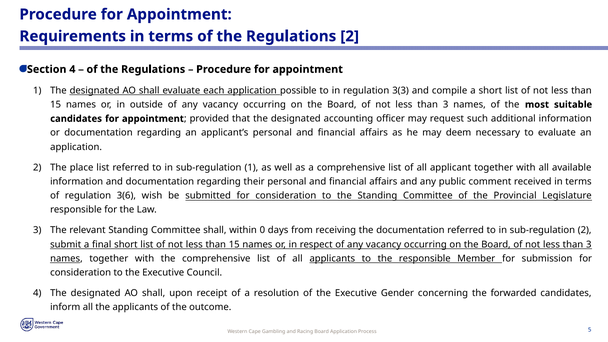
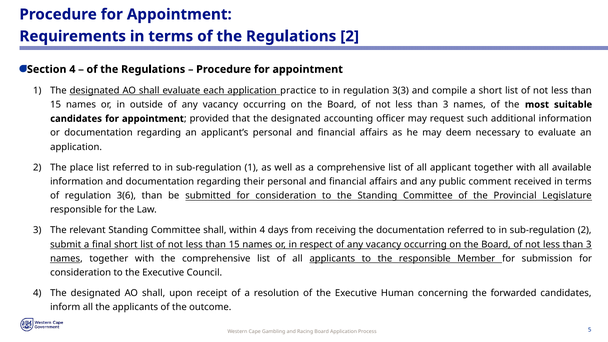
possible: possible -> practice (298, 90)
3(6 wish: wish -> than (152, 196)
within 0: 0 -> 4 (262, 230)
Gender: Gender -> Human (397, 293)
